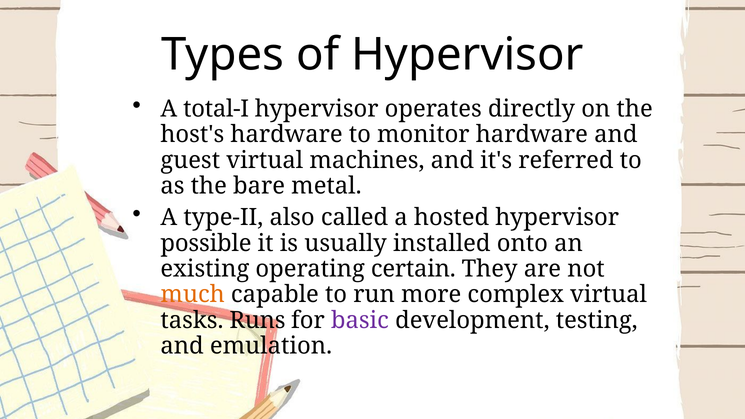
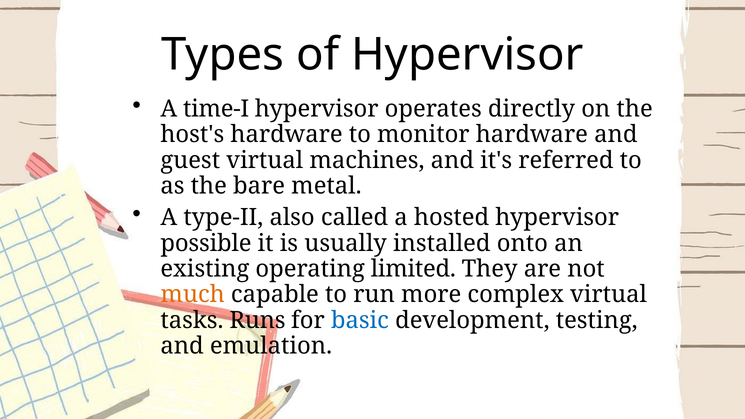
total-I: total-I -> time-I (216, 109)
certain: certain -> limited (413, 269)
basic colour: purple -> blue (360, 320)
